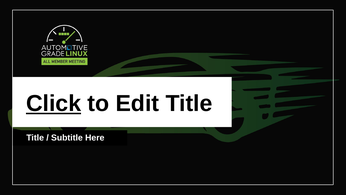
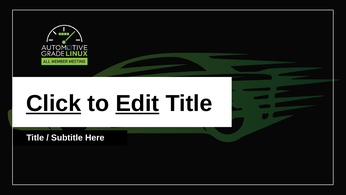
Edit underline: none -> present (137, 103)
